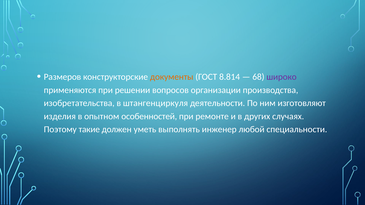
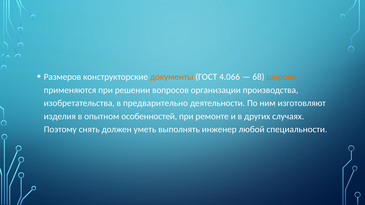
8.814: 8.814 -> 4.066 (230, 77)
широко colour: purple -> orange (282, 77)
штангенциркуля: штангенциркуля -> предварительно (155, 103)
такие: такие -> снять (89, 130)
